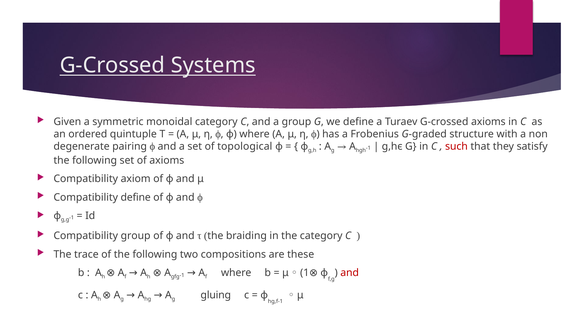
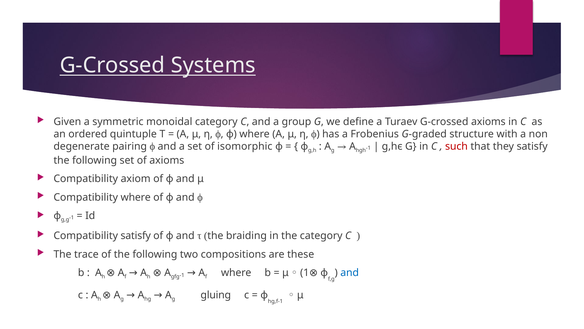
topological: topological -> isomorphic (245, 146)
Compatibility define: define -> where (136, 197)
Compatibility group: group -> satisfy (136, 235)
and colour: red -> blue (350, 272)
